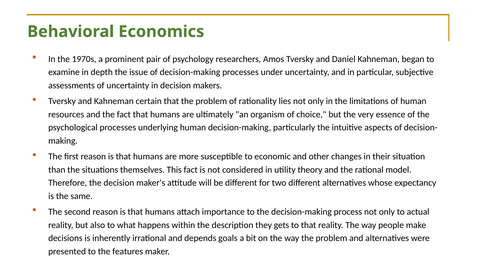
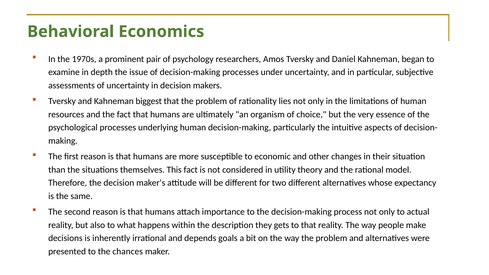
certain: certain -> biggest (149, 101)
features: features -> chances (128, 251)
